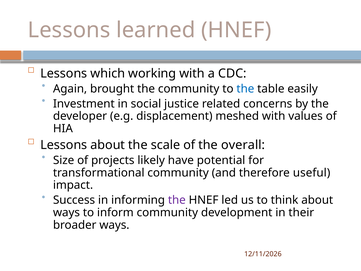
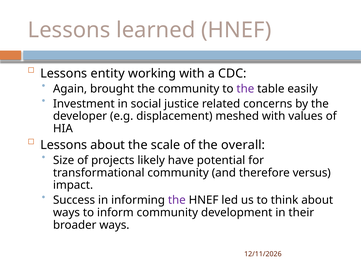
which: which -> entity (108, 73)
the colour: blue -> purple (245, 89)
useful: useful -> versus (312, 173)
